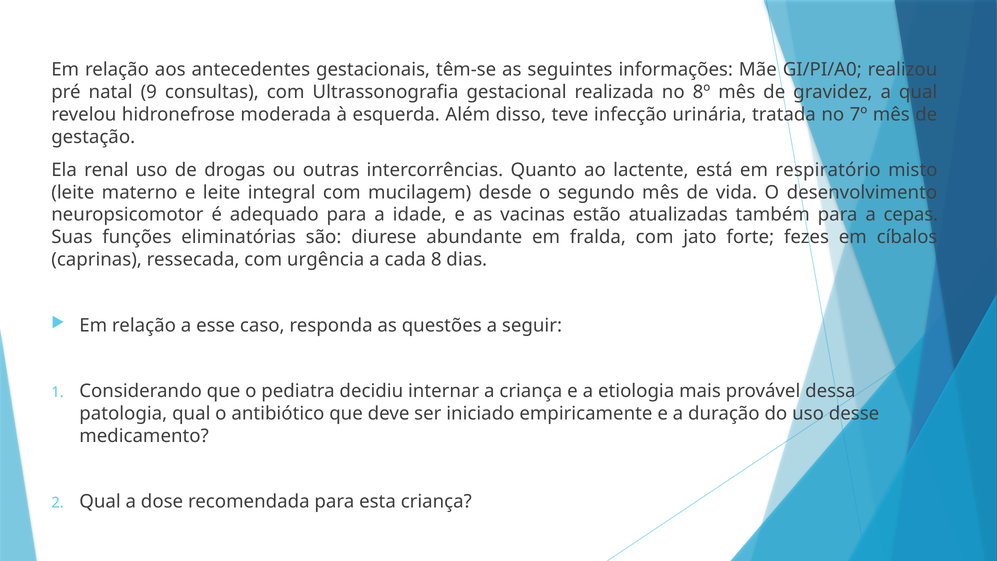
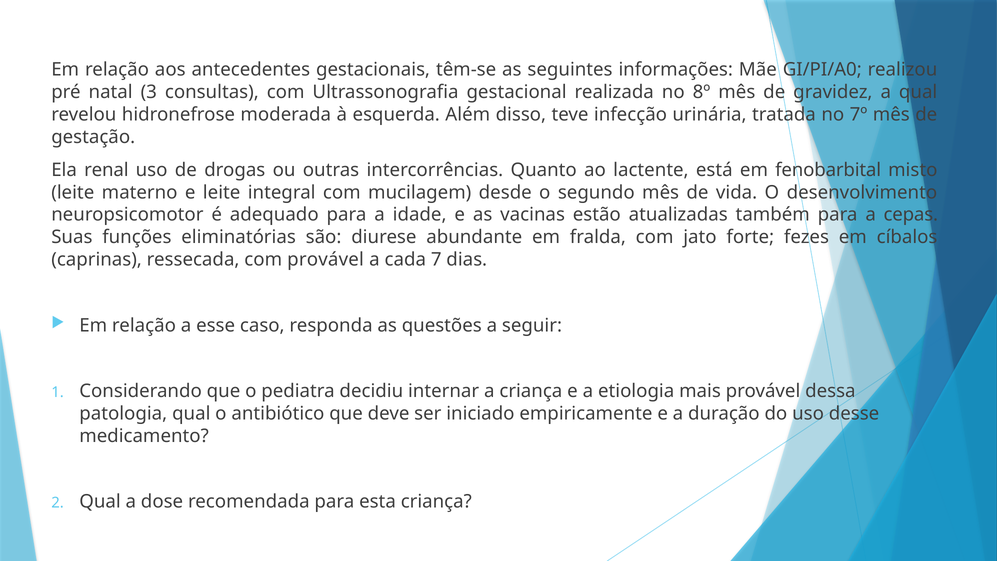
9: 9 -> 3 (149, 92)
respiratório: respiratório -> fenobarbital (828, 170)
com urgência: urgência -> provável (326, 260)
8: 8 -> 7 (436, 260)
